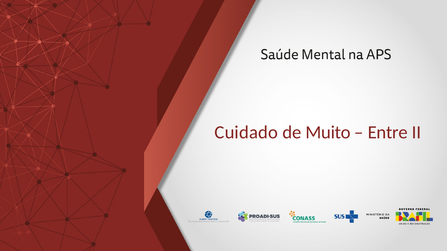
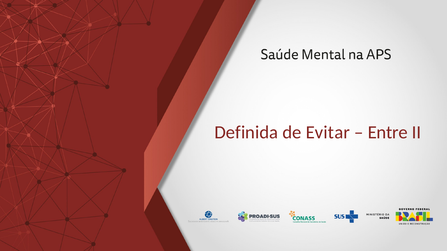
Cuidado: Cuidado -> Definida (246, 133)
Muito: Muito -> Evitar (328, 133)
